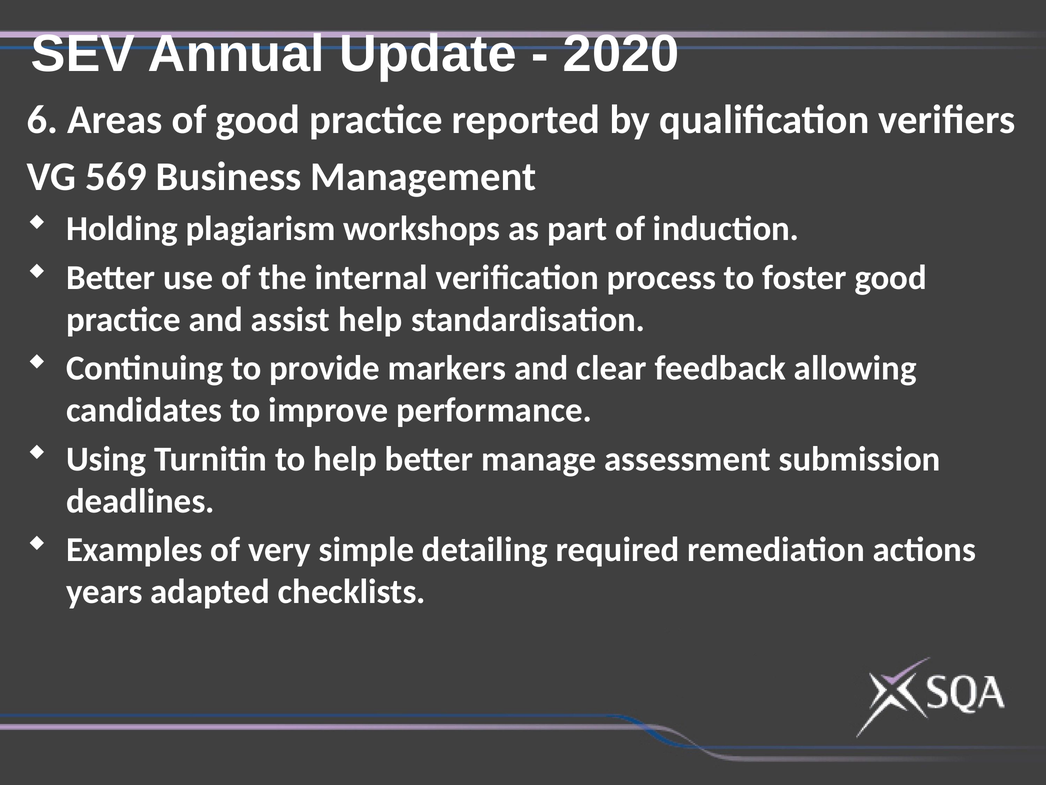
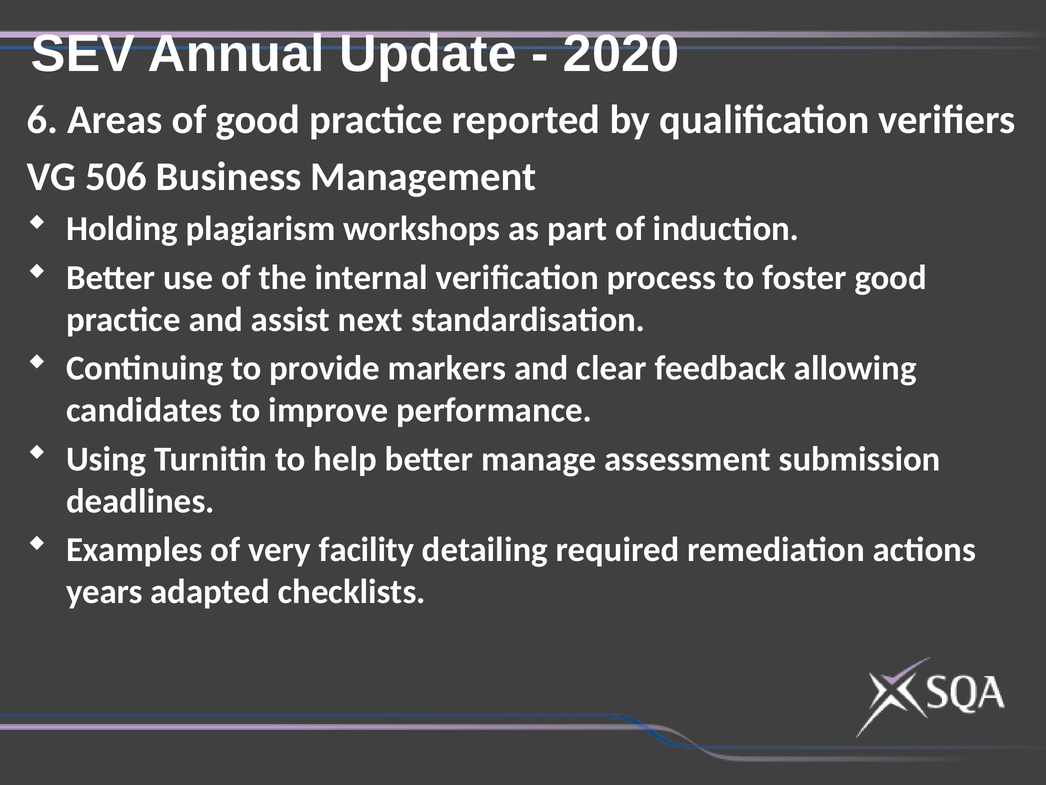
569: 569 -> 506 (116, 177)
assist help: help -> next (370, 319)
simple: simple -> facility (367, 550)
